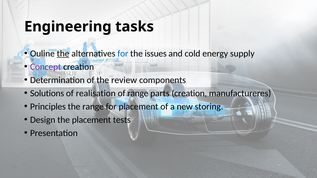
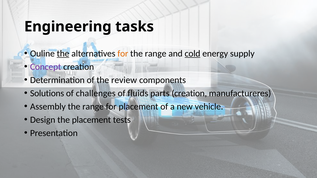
for colour: blue -> orange (123, 54)
issues: issues -> range (156, 54)
cold underline: none -> present (192, 54)
realisation: realisation -> challenges (96, 93)
of range: range -> fluids (138, 93)
Principles: Principles -> Assembly (48, 107)
storing: storing -> vehicle (209, 107)
